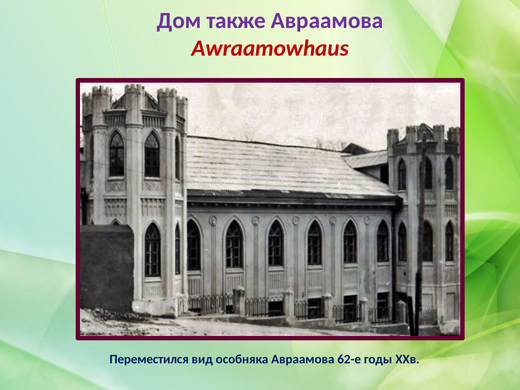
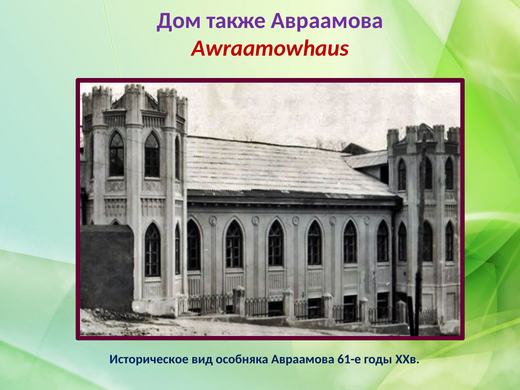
Переместился: Переместился -> Историческое (149, 359)
62-е: 62-е -> 61-е (349, 359)
